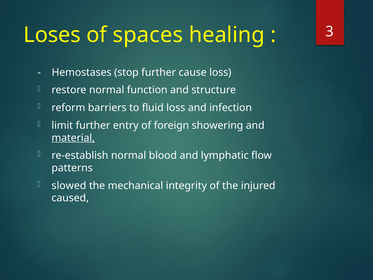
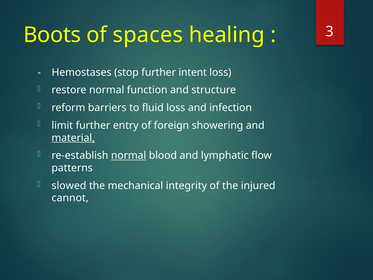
Loses: Loses -> Boots (52, 35)
cause: cause -> intent (193, 72)
normal underline: none -> present (129, 155)
caused: caused -> cannot (70, 198)
